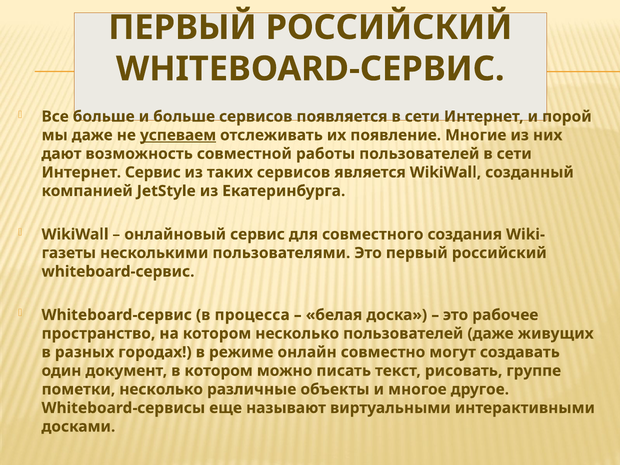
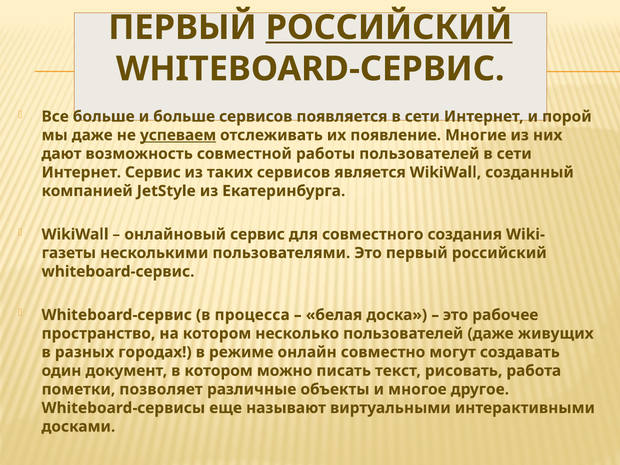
РОССИЙСКИЙ underline: none -> present (389, 28)
группе: группе -> работа (534, 371)
пометки несколько: несколько -> позволяет (161, 389)
